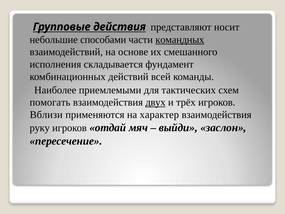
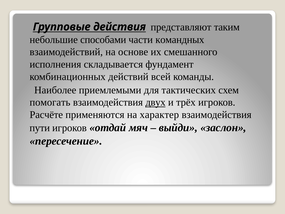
носит: носит -> таким (227, 27)
командных underline: present -> none (180, 40)
Вблизи: Вблизи -> Расчёте (46, 115)
руку: руку -> пути (40, 128)
